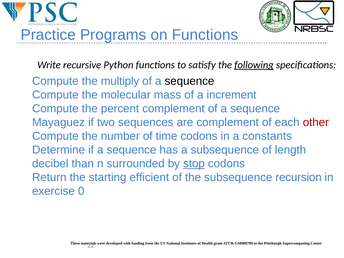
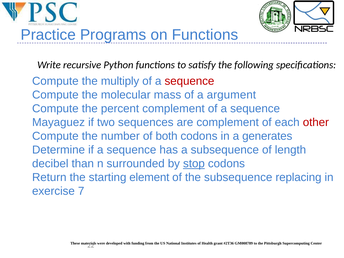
following underline: present -> none (254, 65)
sequence colour: black -> red (189, 81)
increment: increment -> argument (231, 95)
time: time -> both (167, 136)
constants: constants -> generates (267, 136)
efficient: efficient -> element (149, 177)
recursion: recursion -> replacing (298, 177)
0: 0 -> 7 (81, 191)
